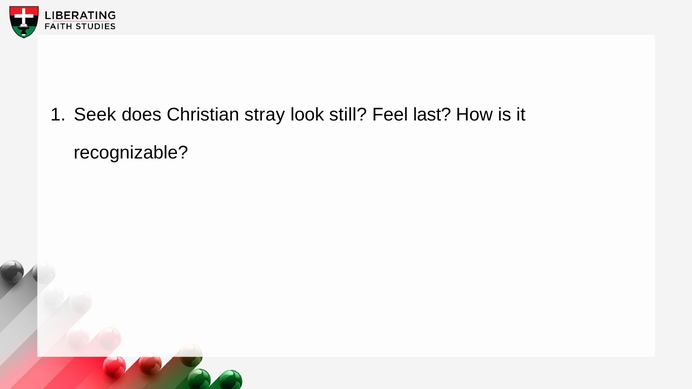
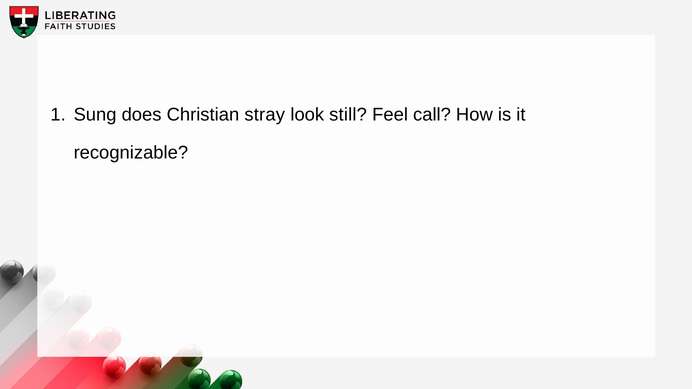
Seek: Seek -> Sung (95, 115)
last: last -> call (432, 115)
